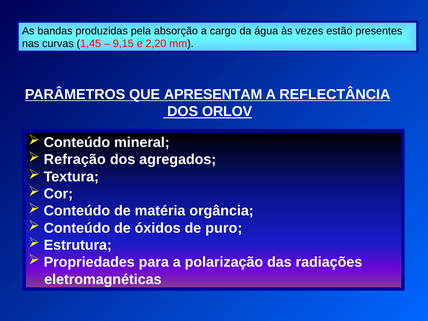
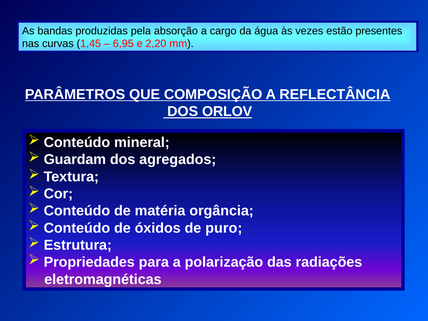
9,15: 9,15 -> 6,95 (123, 44)
APRESENTAM: APRESENTAM -> COMPOSIÇÃO (213, 94)
Refração: Refração -> Guardam (75, 160)
